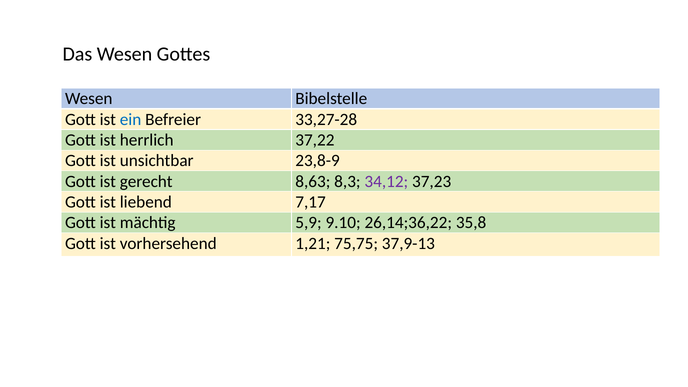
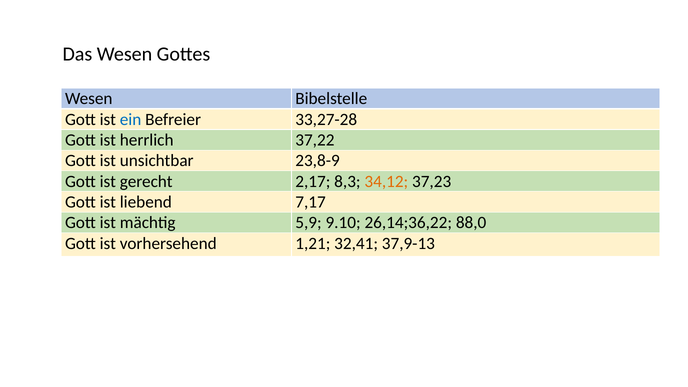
8,63: 8,63 -> 2,17 (313, 181)
34,12 colour: purple -> orange (386, 181)
35,8: 35,8 -> 88,0 (471, 223)
75,75: 75,75 -> 32,41 (356, 243)
